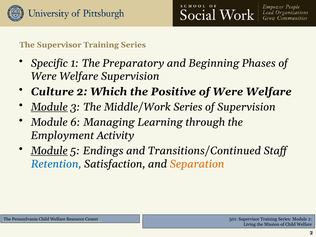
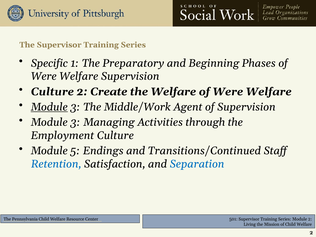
Which: Which -> Create (109, 92)
the Positive: Positive -> Welfare (173, 92)
Middle/Work Series: Series -> Agent (188, 107)
6: 6 -> 3 (75, 122)
Learning: Learning -> Activities (160, 122)
Employment Activity: Activity -> Culture (115, 135)
Module underline: present -> none (49, 151)
Separation colour: orange -> blue (197, 164)
